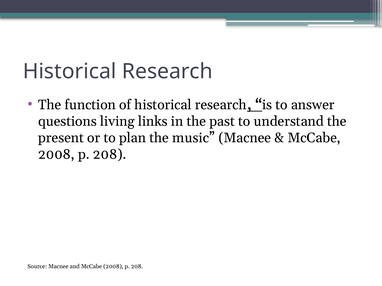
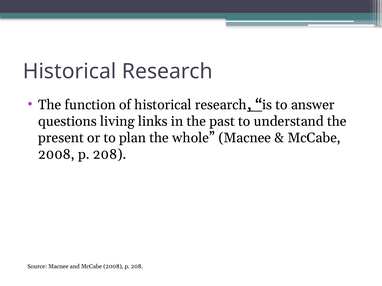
music: music -> whole (194, 138)
